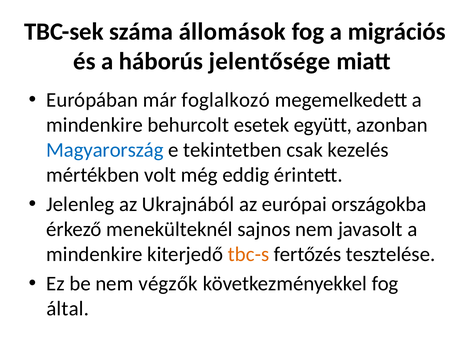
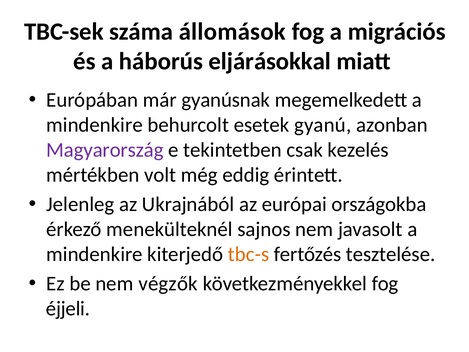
jelentősége: jelentősége -> eljárásokkal (270, 61)
foglalkozó: foglalkozó -> gyanúsnak (226, 100)
együtt: együtt -> gyanú (323, 125)
Magyarország colour: blue -> purple (105, 150)
által: által -> éjjeli (68, 309)
